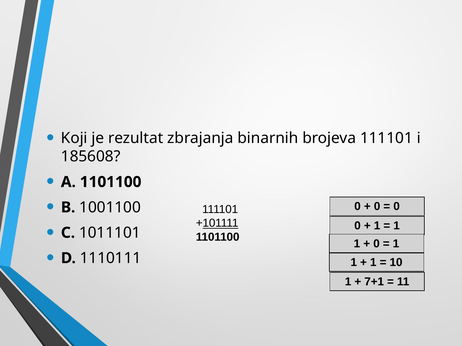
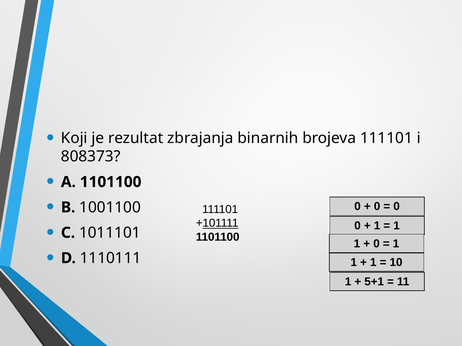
185608: 185608 -> 808373 (91, 157)
7+1: 7+1 -> 5+1 (374, 282)
